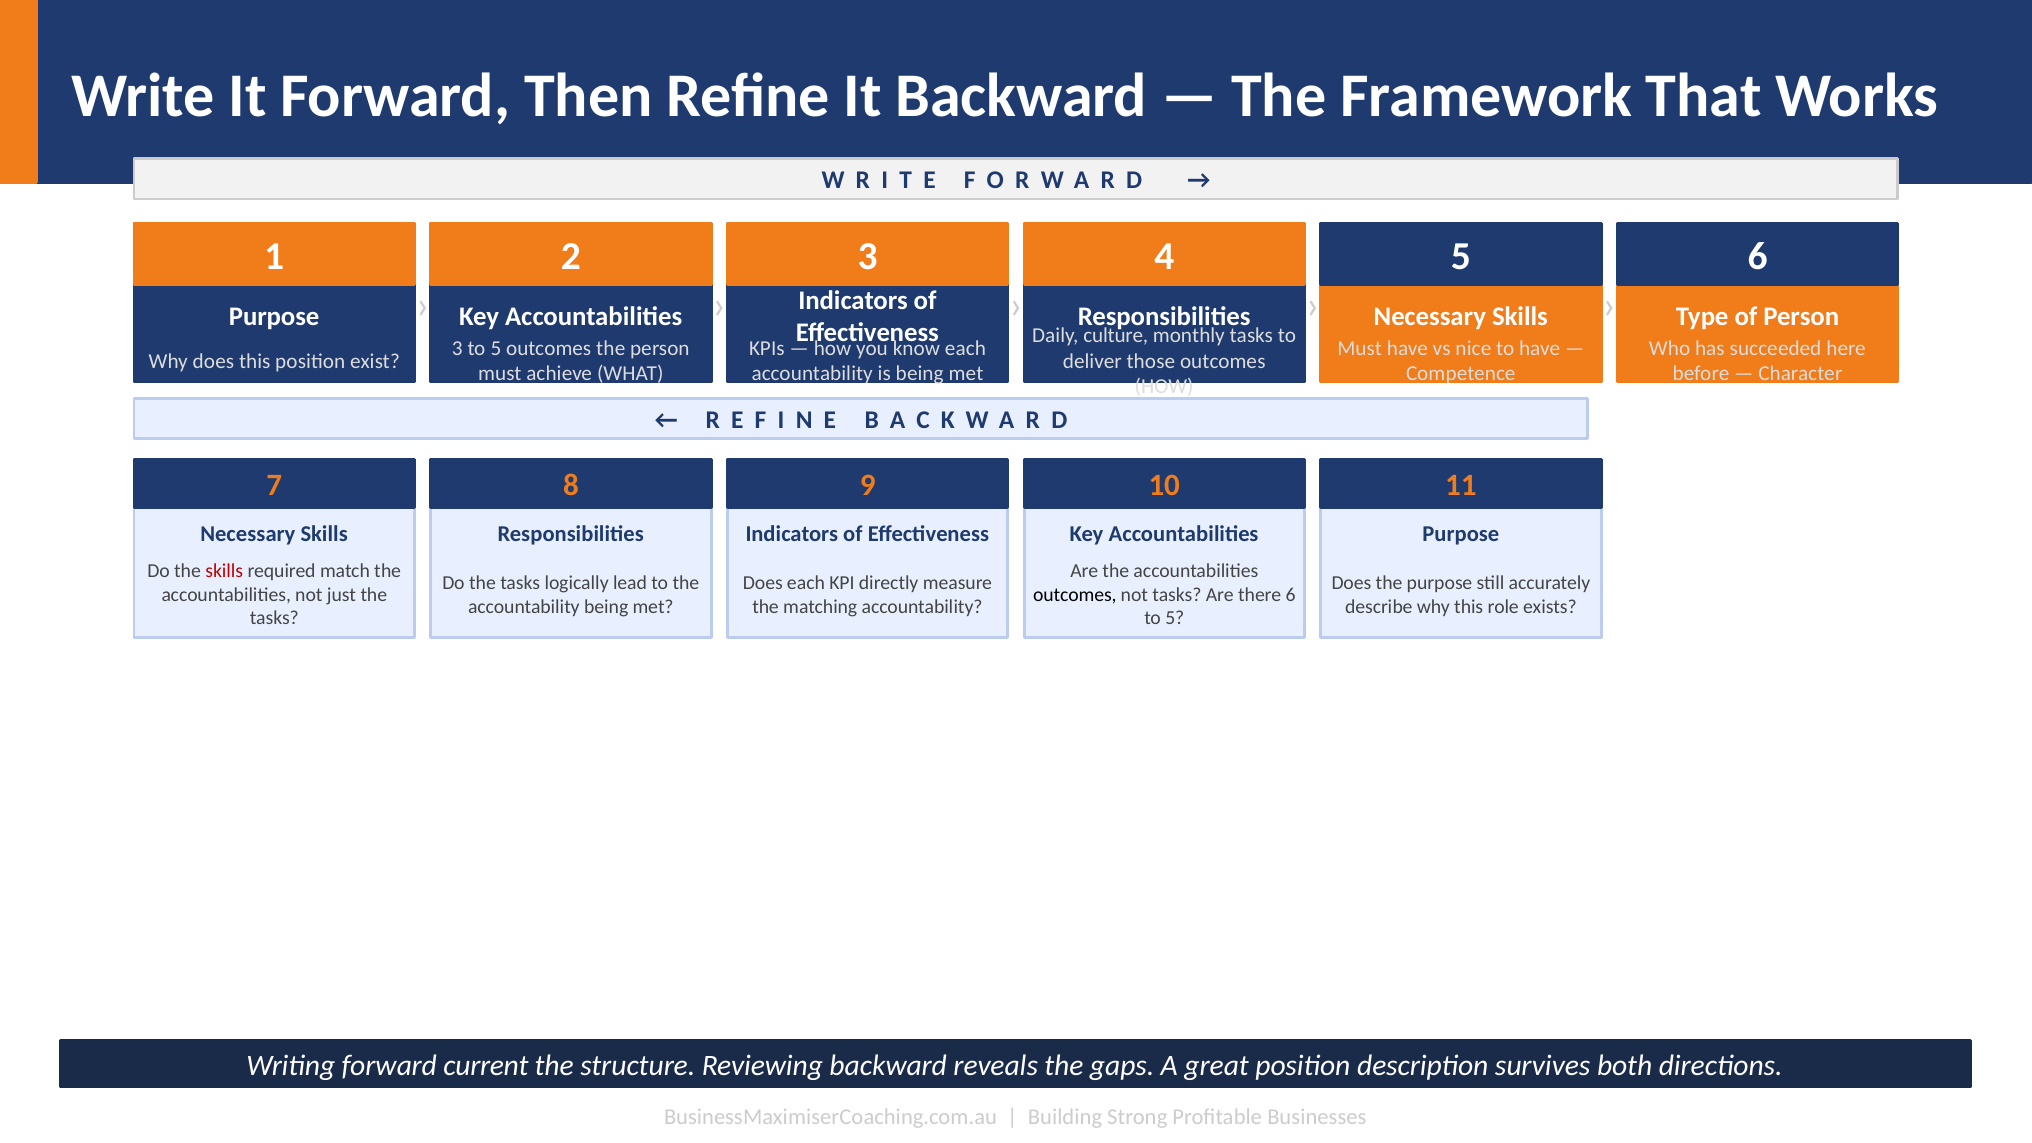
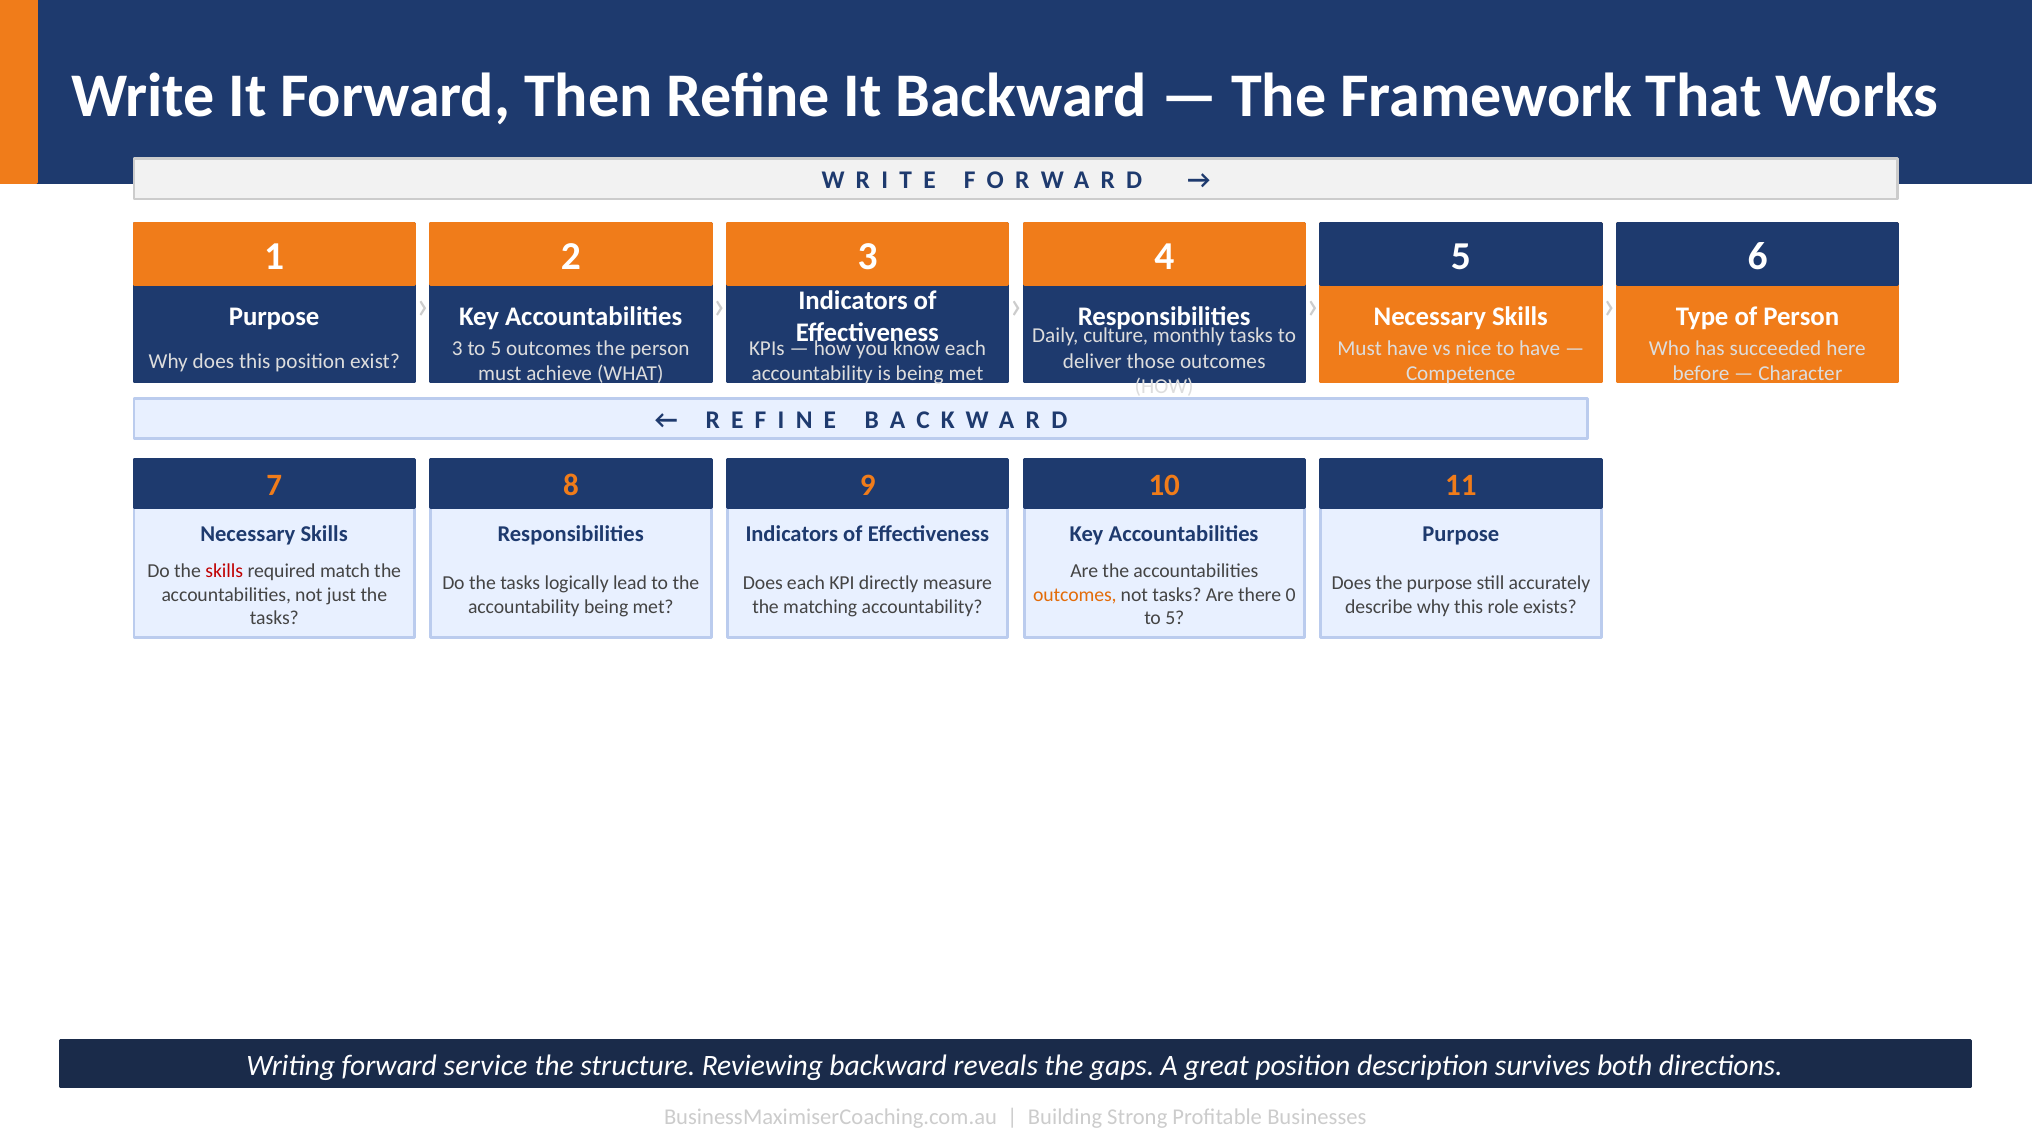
outcomes colour: black -> orange (1075, 595)
there 6: 6 -> 0 (1291, 595)
current: current -> service (486, 1066)
